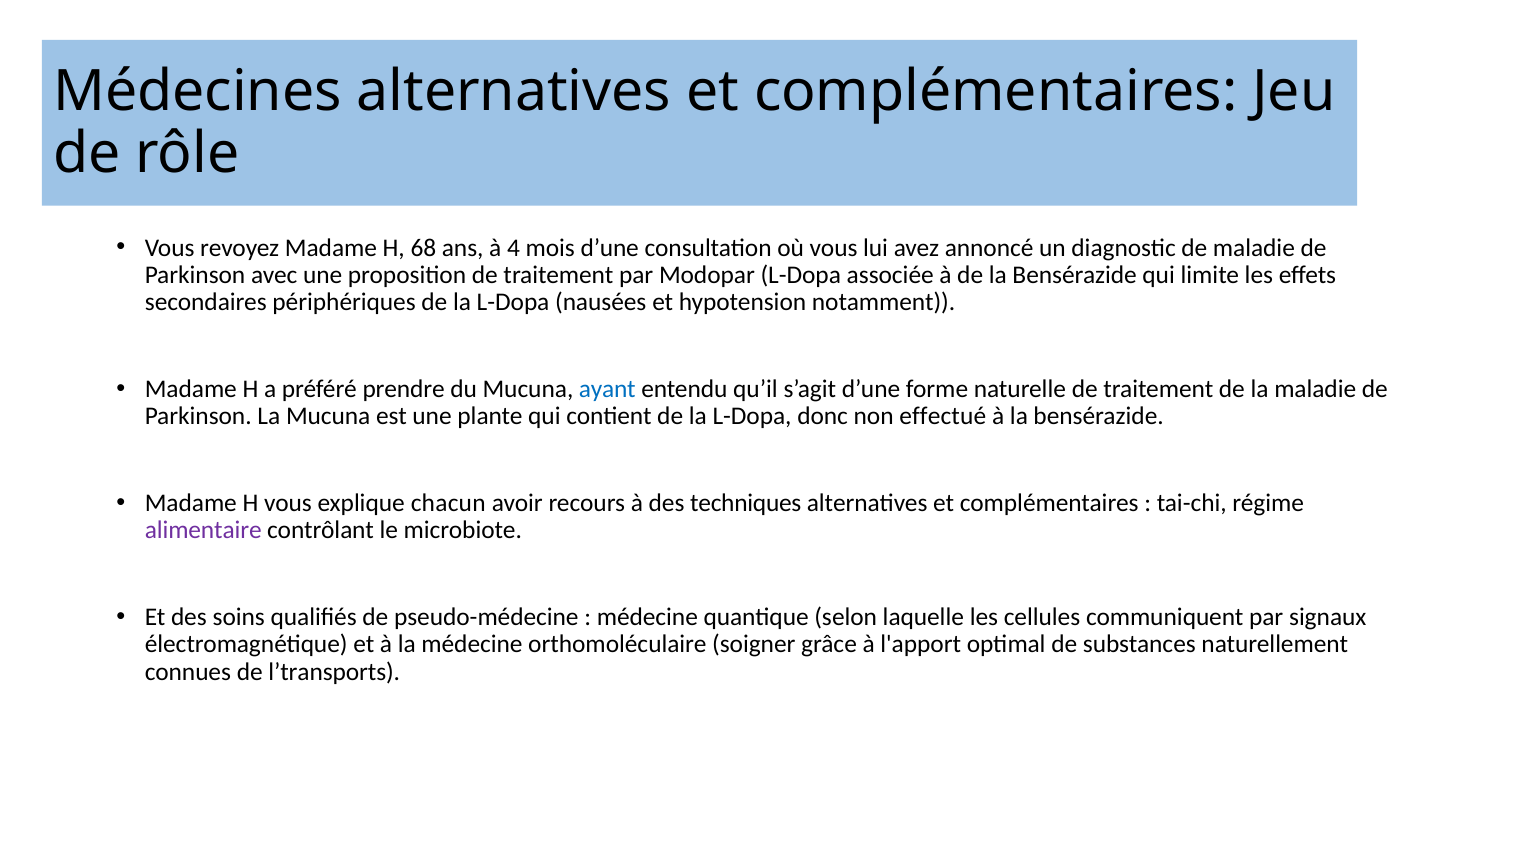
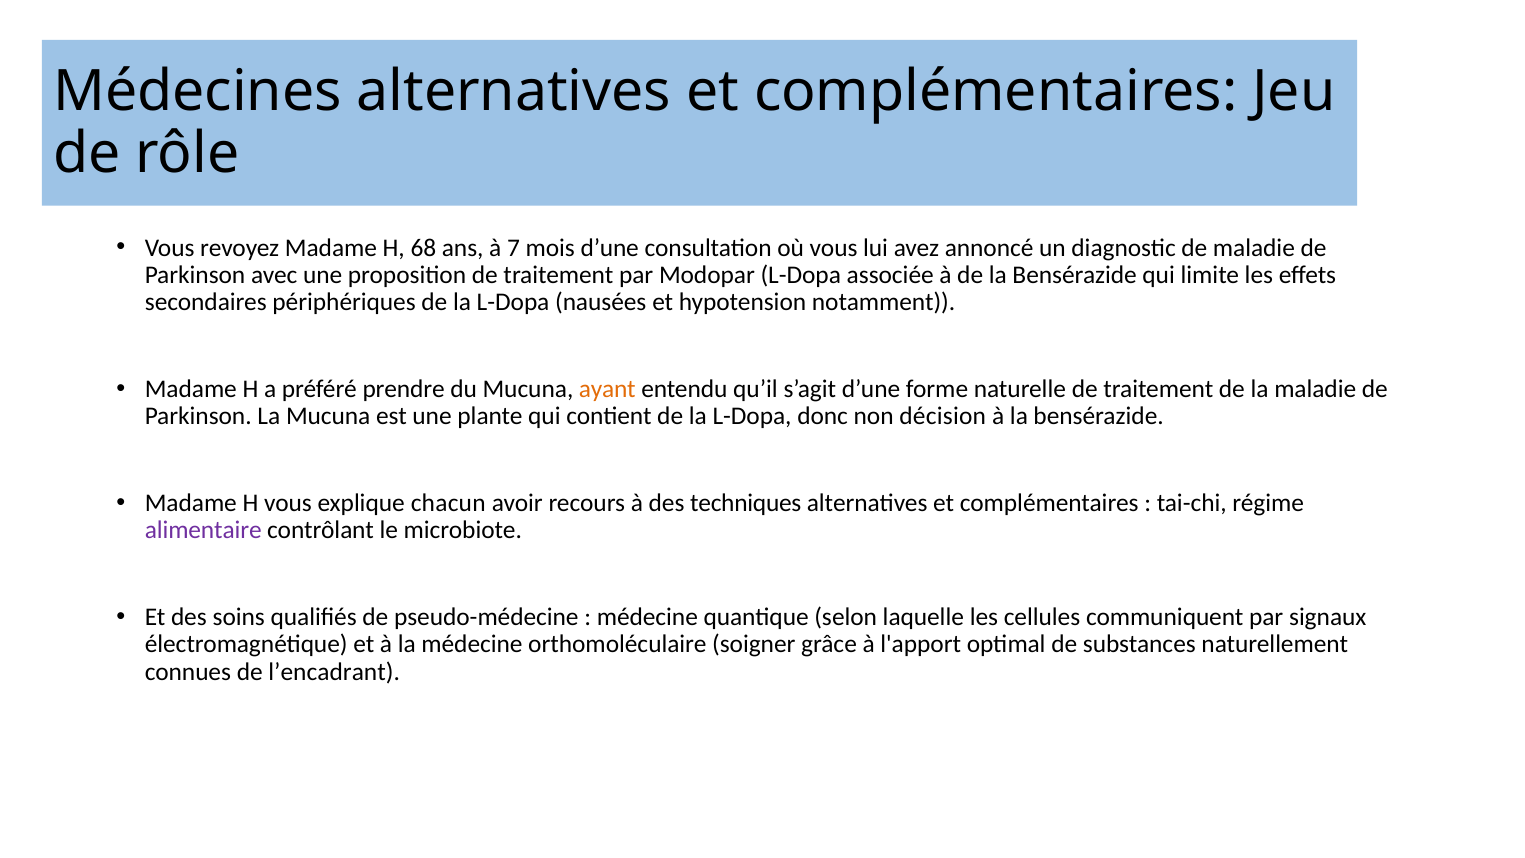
4: 4 -> 7 (514, 248)
ayant colour: blue -> orange (607, 389)
effectué: effectué -> décision (943, 416)
l’transports: l’transports -> l’encadrant (334, 672)
